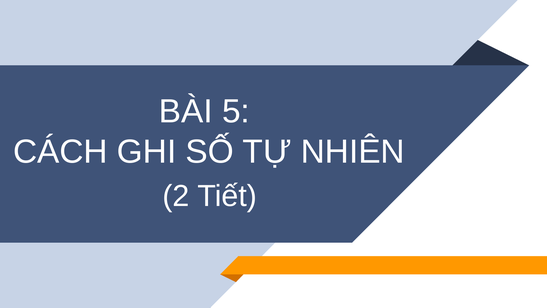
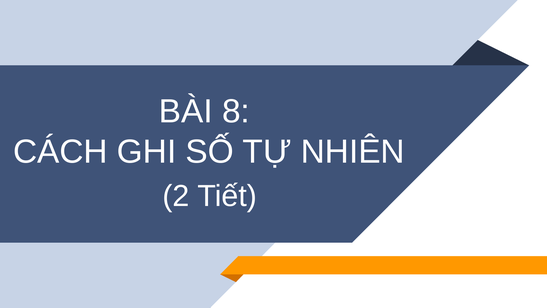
5: 5 -> 8 (236, 111)
